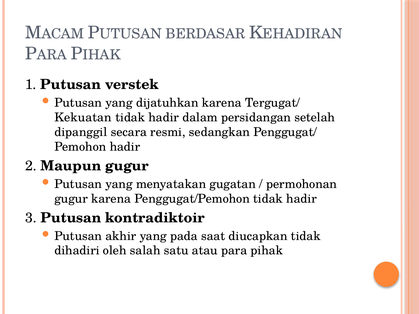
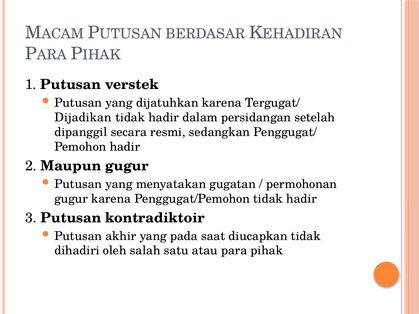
Kekuatan: Kekuatan -> Dijadikan (83, 117)
